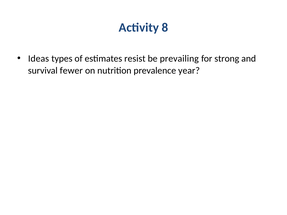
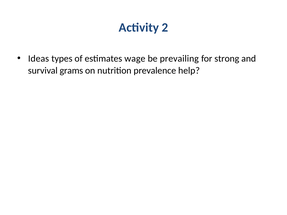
8: 8 -> 2 (165, 27)
resist: resist -> wage (135, 59)
fewer: fewer -> grams (71, 71)
year: year -> help (189, 71)
